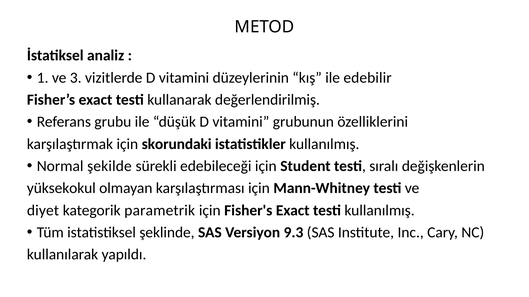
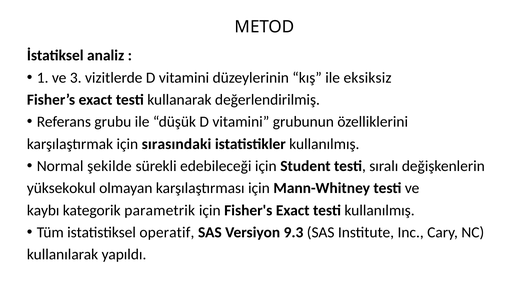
edebilir: edebilir -> eksiksiz (368, 78)
skorundaki: skorundaki -> sırasındaki (177, 144)
diyet: diyet -> kaybı (43, 211)
şeklinde: şeklinde -> operatif (167, 233)
